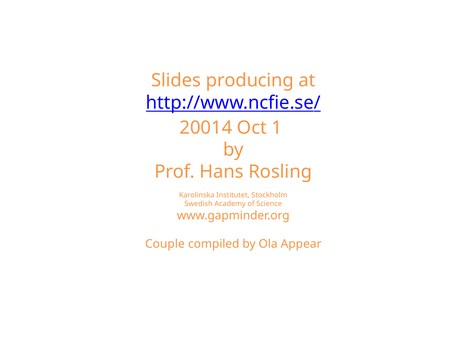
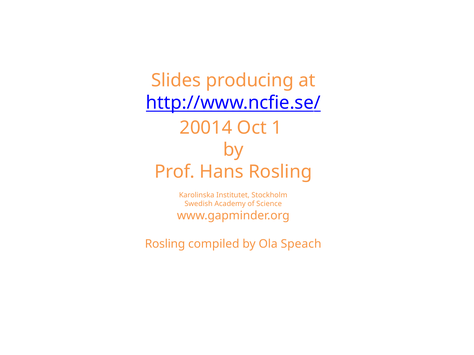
Couple: Couple -> Rosling (165, 244)
Appear: Appear -> Speach (301, 244)
